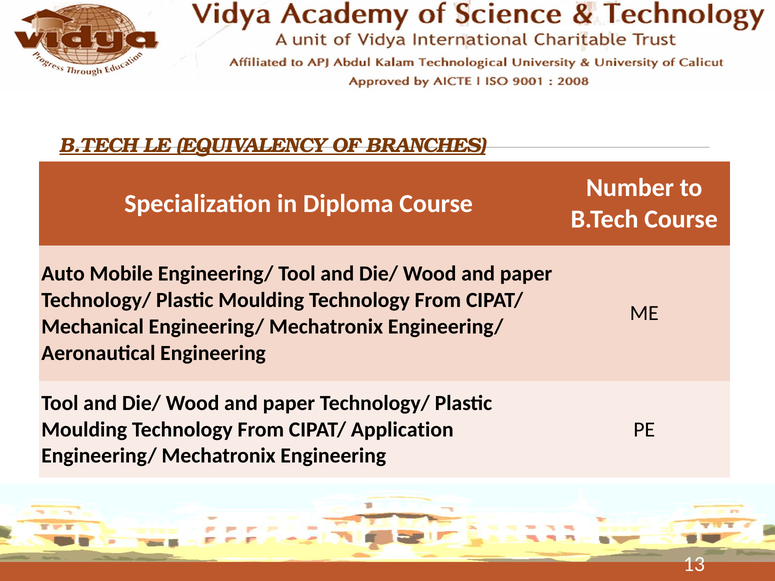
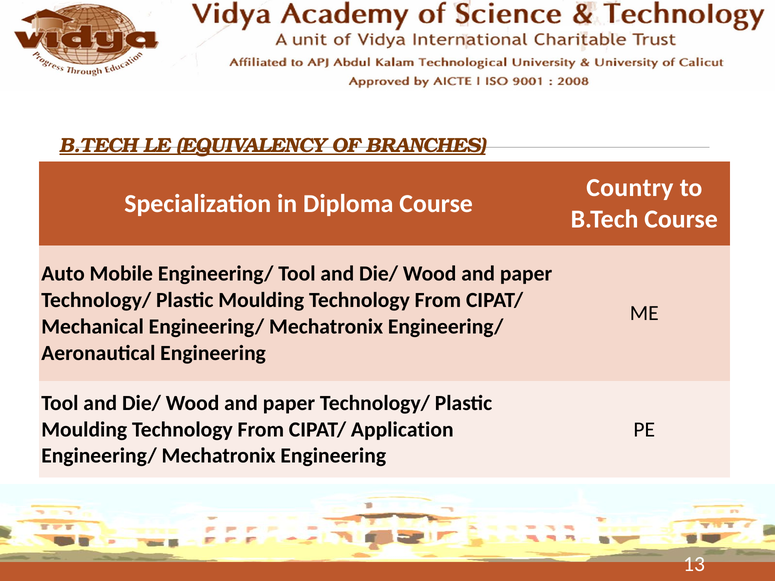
Number: Number -> Country (630, 188)
